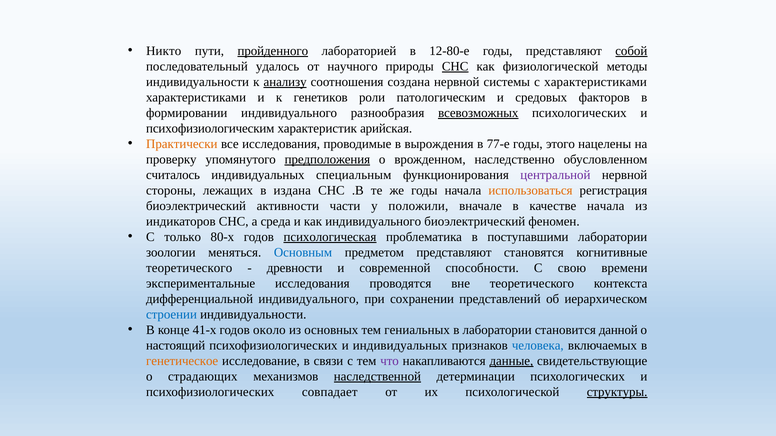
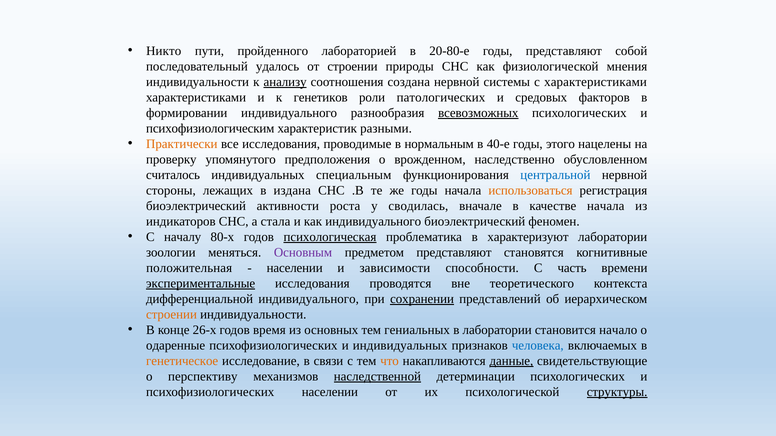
пройденного underline: present -> none (273, 51)
12-80-е: 12-80-е -> 20-80-е (449, 51)
собой underline: present -> none (631, 51)
от научного: научного -> строении (353, 67)
СНС underline: present -> none (455, 67)
методы: методы -> мнения (627, 67)
патологическим: патологическим -> патологических (441, 98)
арийская: арийская -> разными (386, 129)
вырождения: вырождения -> нормальным (439, 144)
77-е: 77-е -> 40-е (498, 144)
предположения underline: present -> none (327, 160)
центральной colour: purple -> blue (555, 175)
части: части -> роста (345, 206)
положили: положили -> сводилась (418, 206)
среда: среда -> стала (276, 222)
только: только -> началу (183, 237)
поступавшими: поступавшими -> характеризуют (528, 237)
Основным colour: blue -> purple (303, 253)
теоретического: теоретического -> положительная (189, 268)
древности: древности -> населении (295, 268)
современной: современной -> зависимости (395, 268)
свою: свою -> часть (572, 268)
экспериментальные underline: none -> present (201, 284)
сохранении underline: none -> present (422, 299)
строении colour: blue -> orange (172, 315)
41-х: 41-х -> 26-х (205, 330)
около: около -> время (269, 330)
данной: данной -> начало (618, 330)
настоящий: настоящий -> одаренные (176, 346)
что colour: purple -> orange (390, 361)
страдающих: страдающих -> перспективу (203, 377)
психофизиологических совпадает: совпадает -> населении (330, 392)
